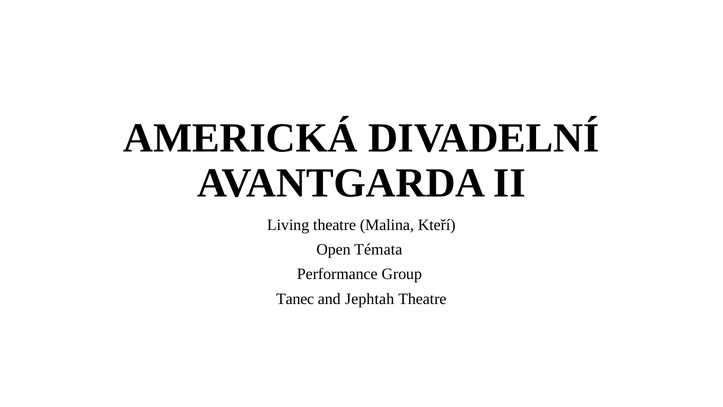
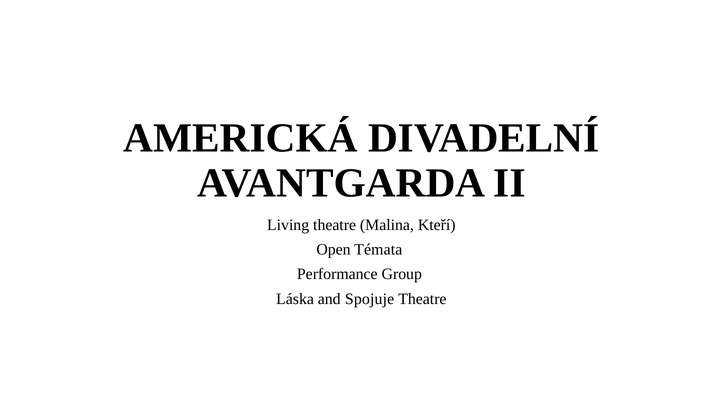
Tanec: Tanec -> Láska (295, 299)
Jephtah: Jephtah -> Spojuje (370, 299)
